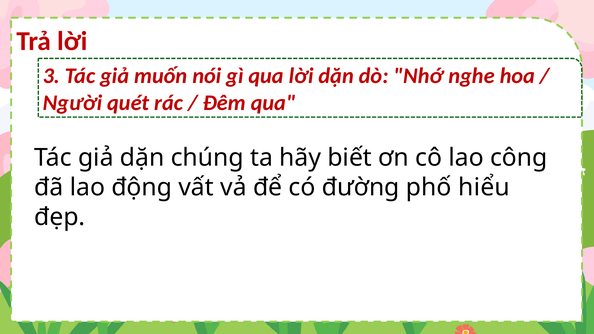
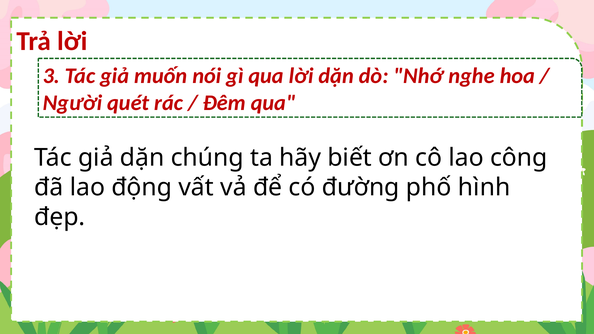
hiểu: hiểu -> hình (484, 187)
